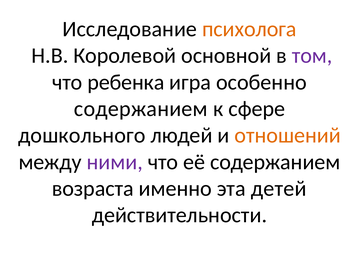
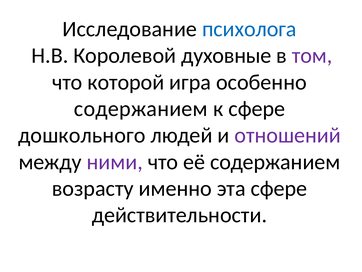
психолога colour: orange -> blue (249, 29)
основной: основной -> духовные (226, 56)
ребенка: ребенка -> которой (126, 82)
отношений colour: orange -> purple (288, 135)
возраста: возраста -> возрасту (93, 188)
эта детей: детей -> сфере (279, 188)
